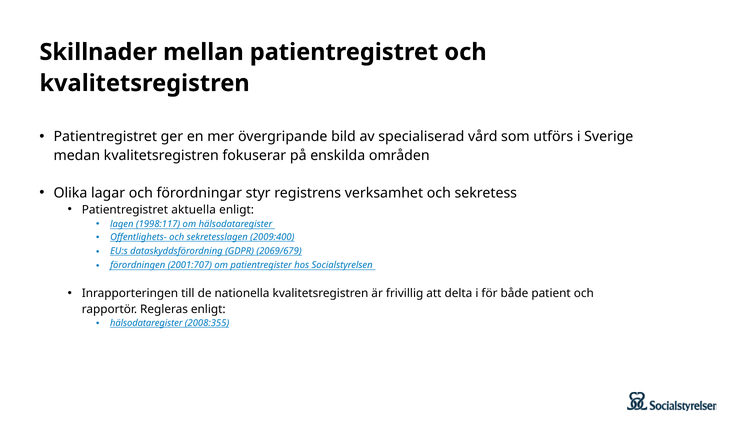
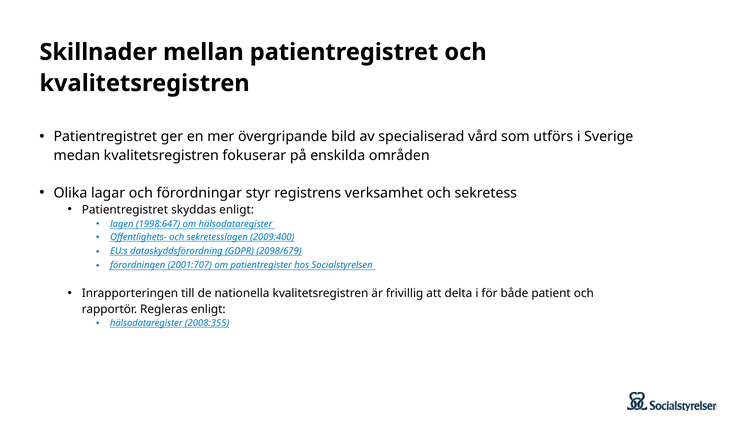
aktuella: aktuella -> skyddas (194, 210)
1998:117: 1998:117 -> 1998:647 (158, 224)
2069/679: 2069/679 -> 2098/679 (279, 251)
